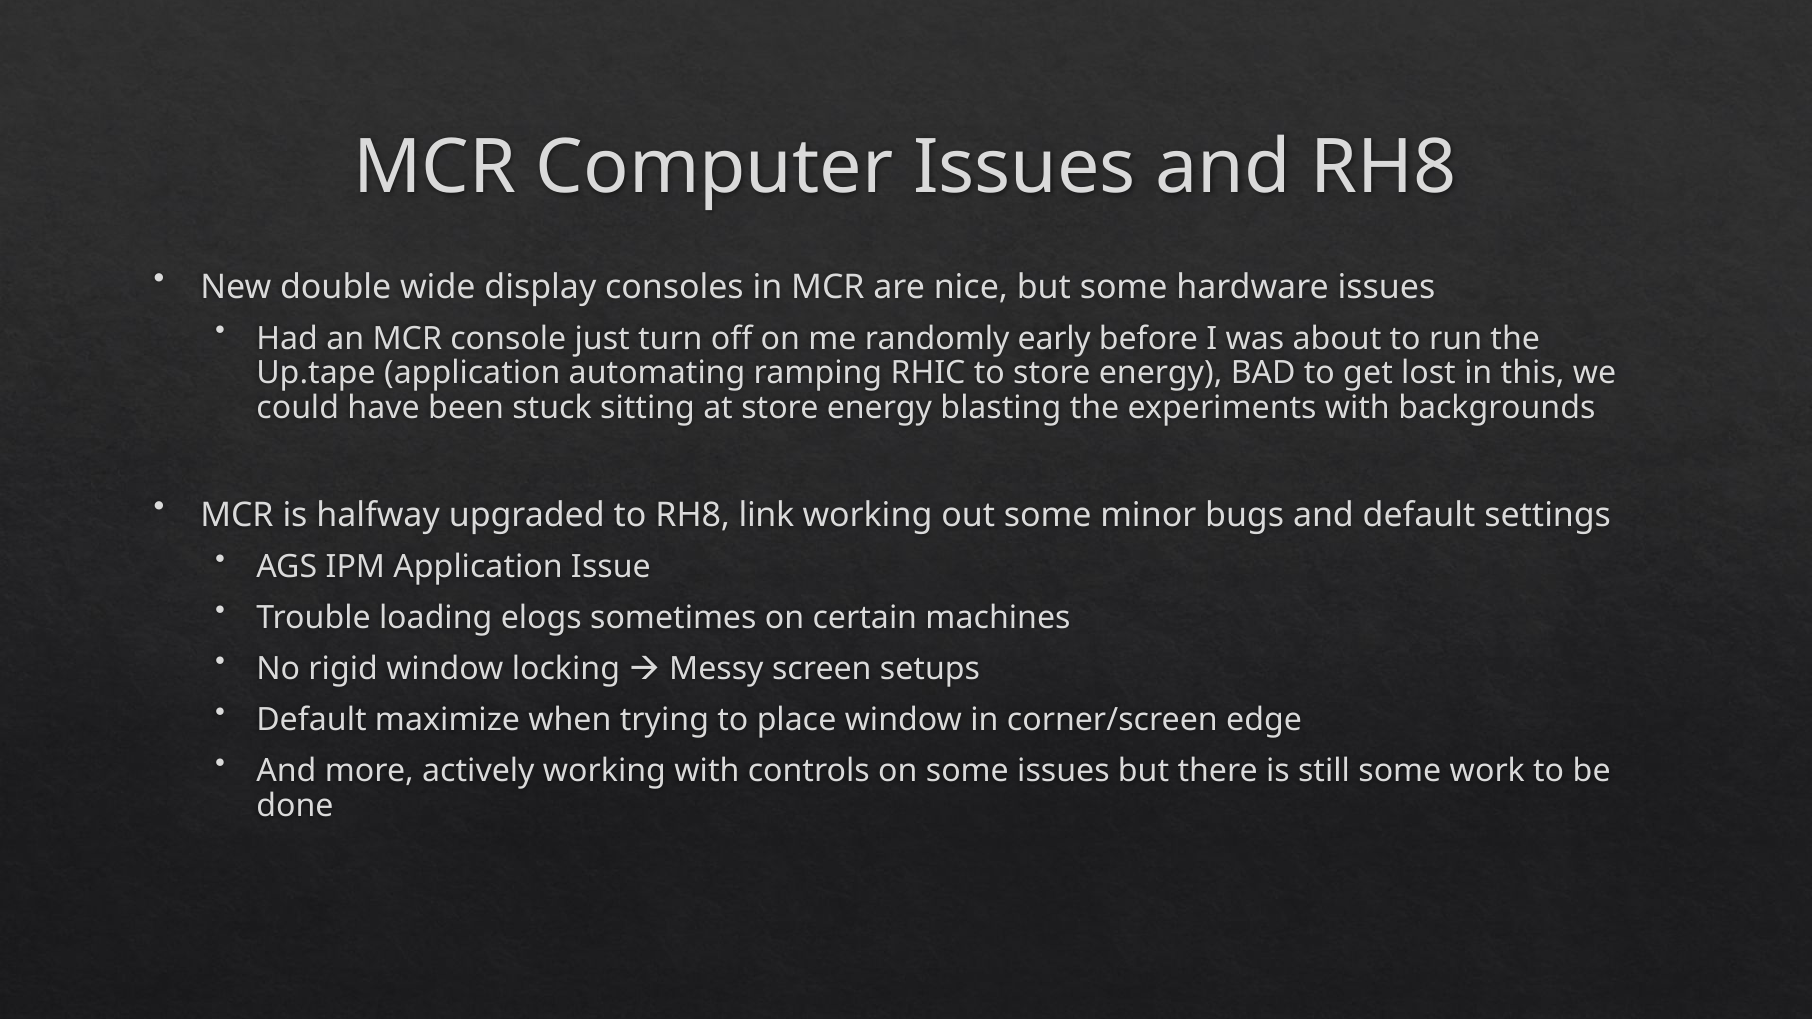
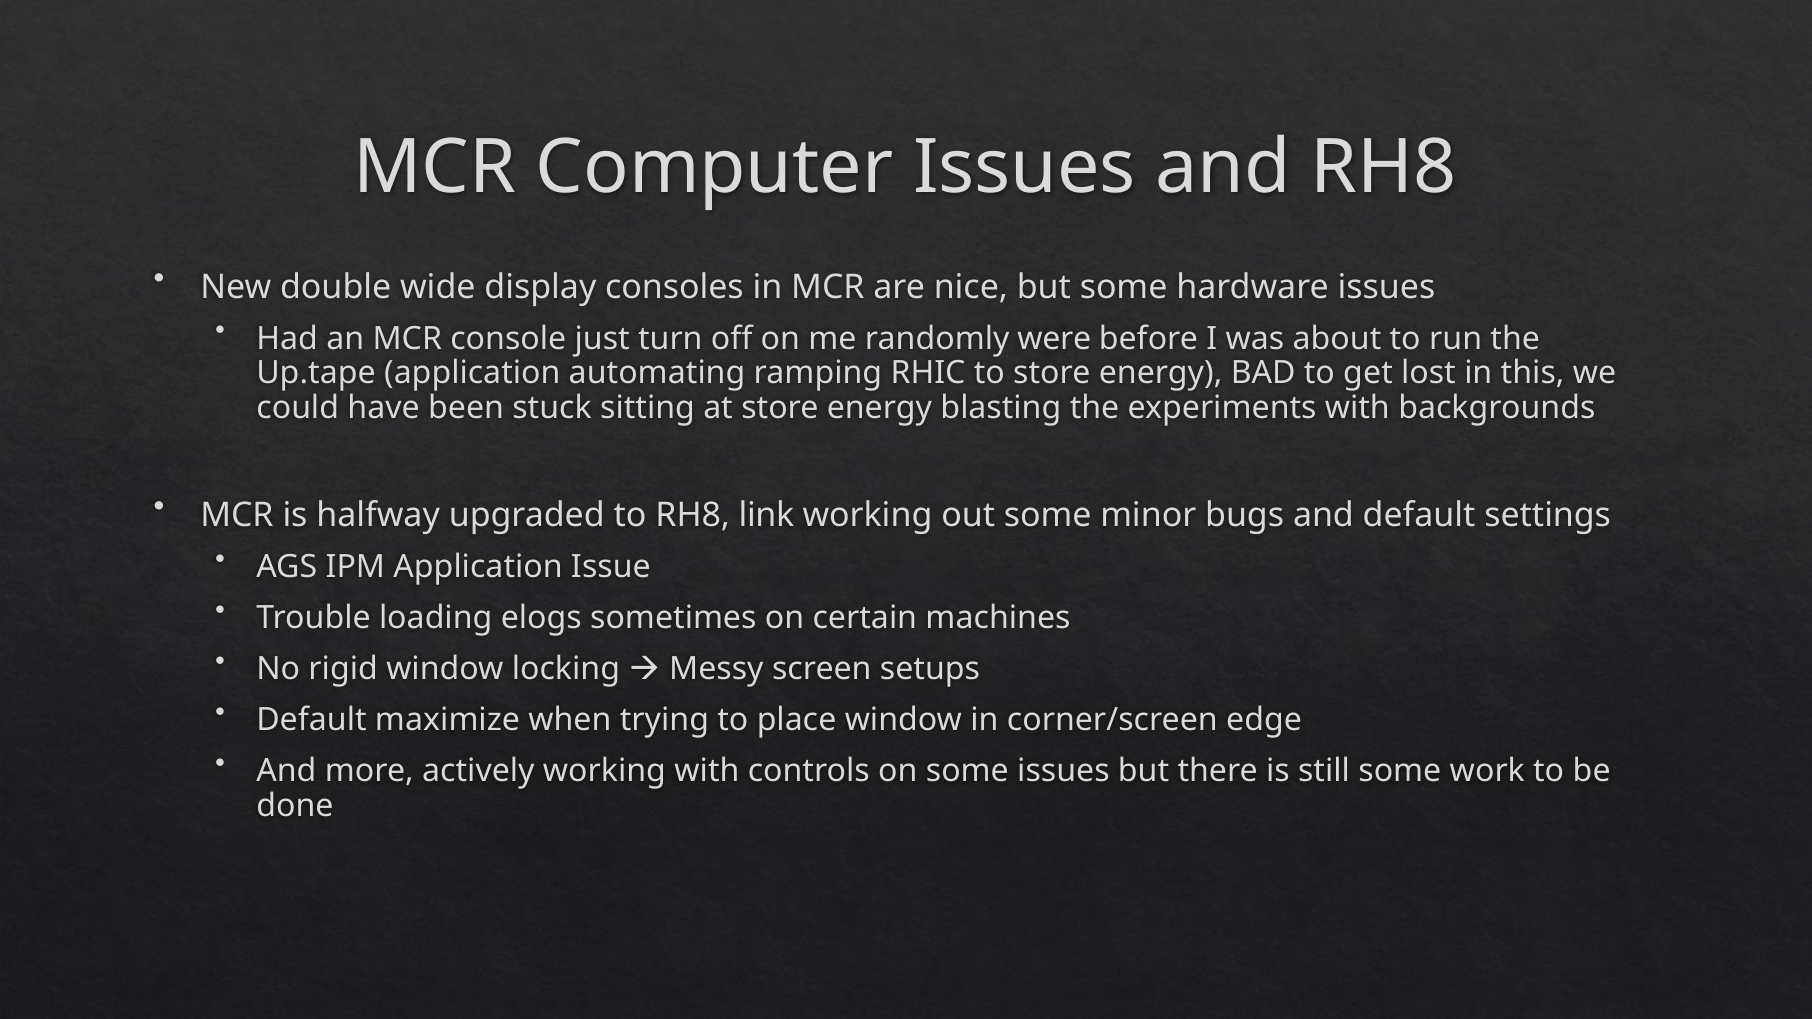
early: early -> were (1054, 339)
